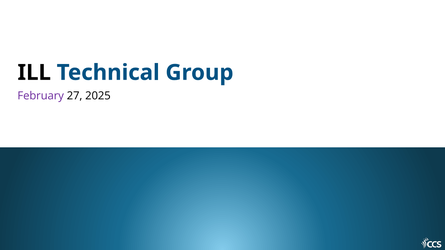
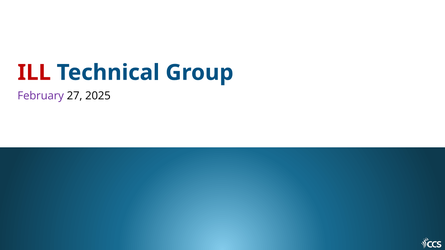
ILL colour: black -> red (34, 73)
